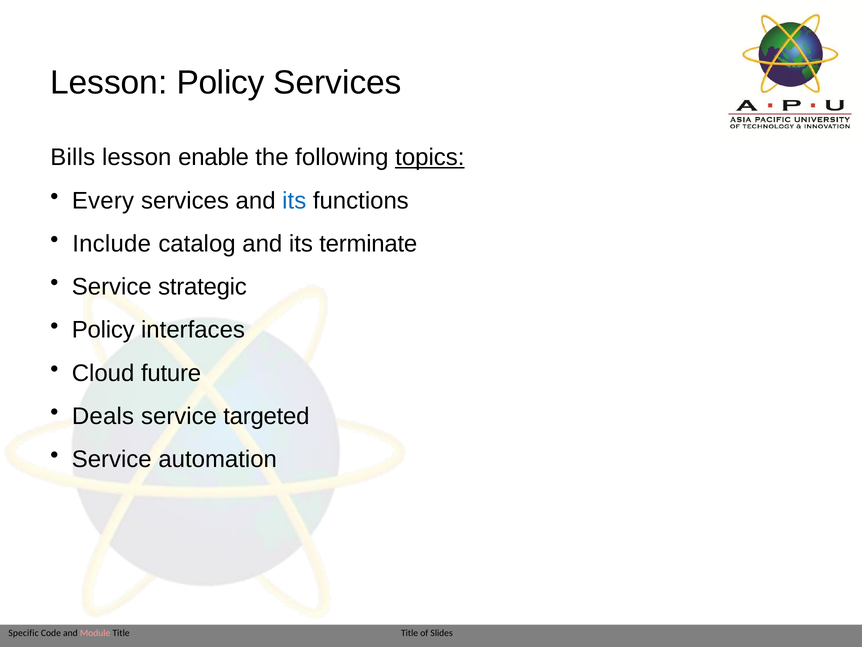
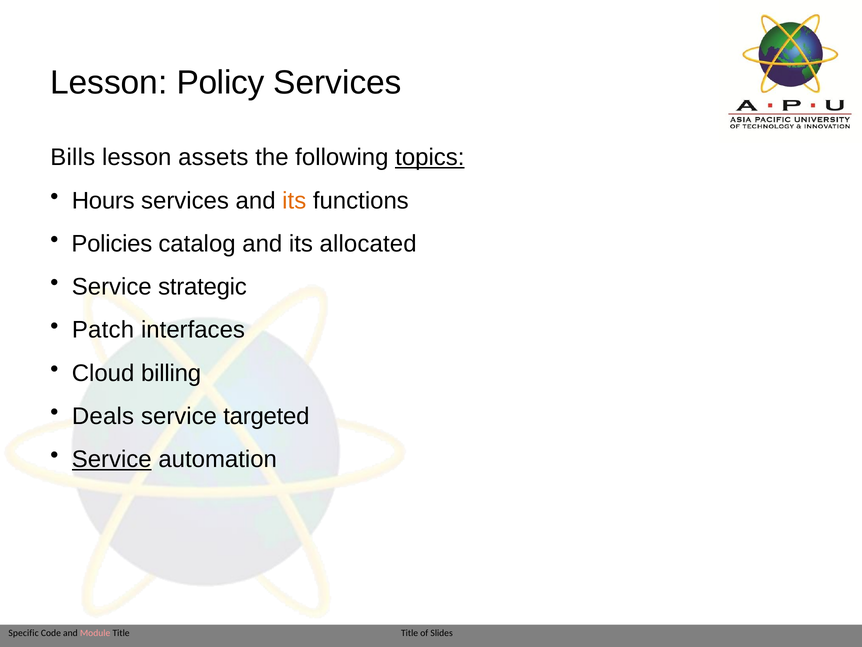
enable: enable -> assets (213, 157)
Every: Every -> Hours (103, 200)
its colour: blue -> orange (294, 200)
Include: Include -> Policies (112, 244)
terminate: terminate -> allocated (368, 244)
Policy: Policy -> Patch (103, 330)
future: future -> billing (171, 373)
Service underline: none -> present (112, 459)
